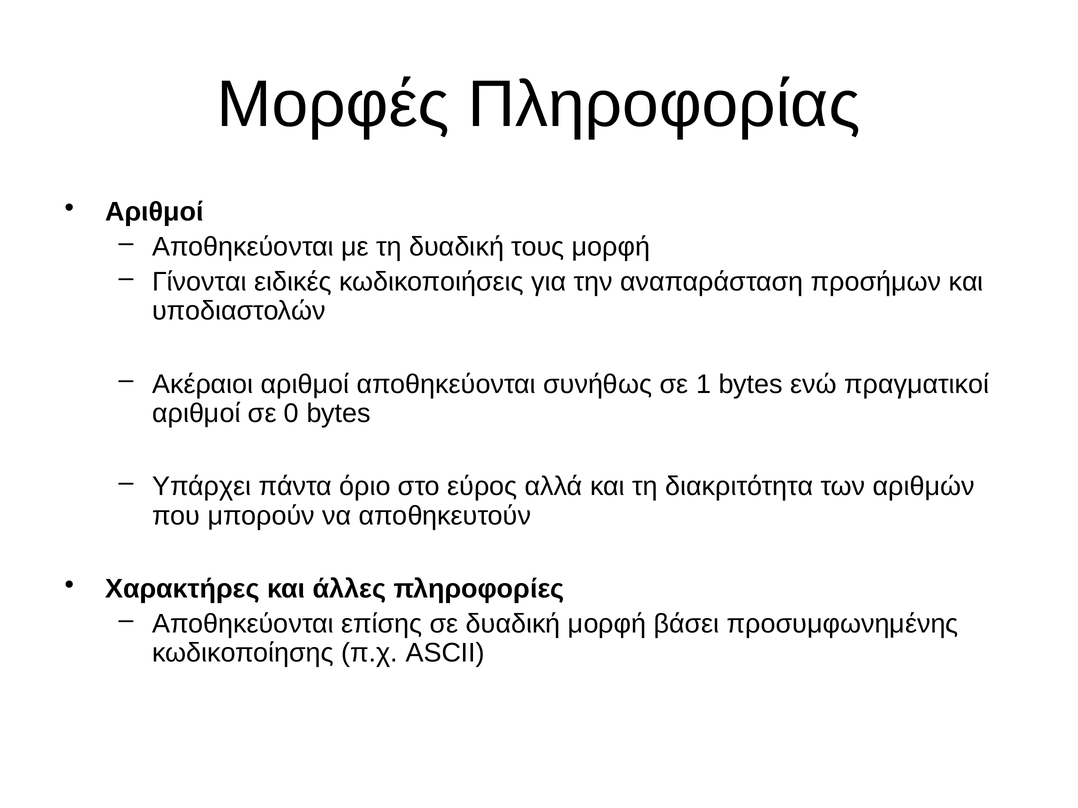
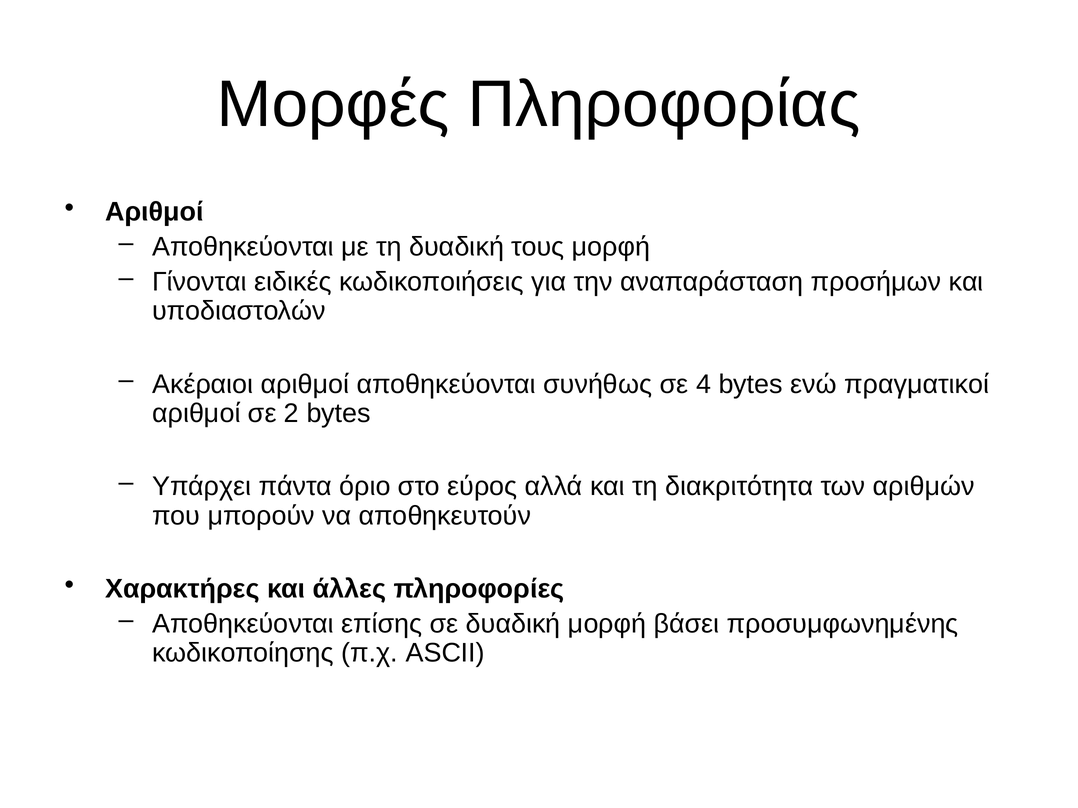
1: 1 -> 4 (704, 384)
0: 0 -> 2 (291, 414)
